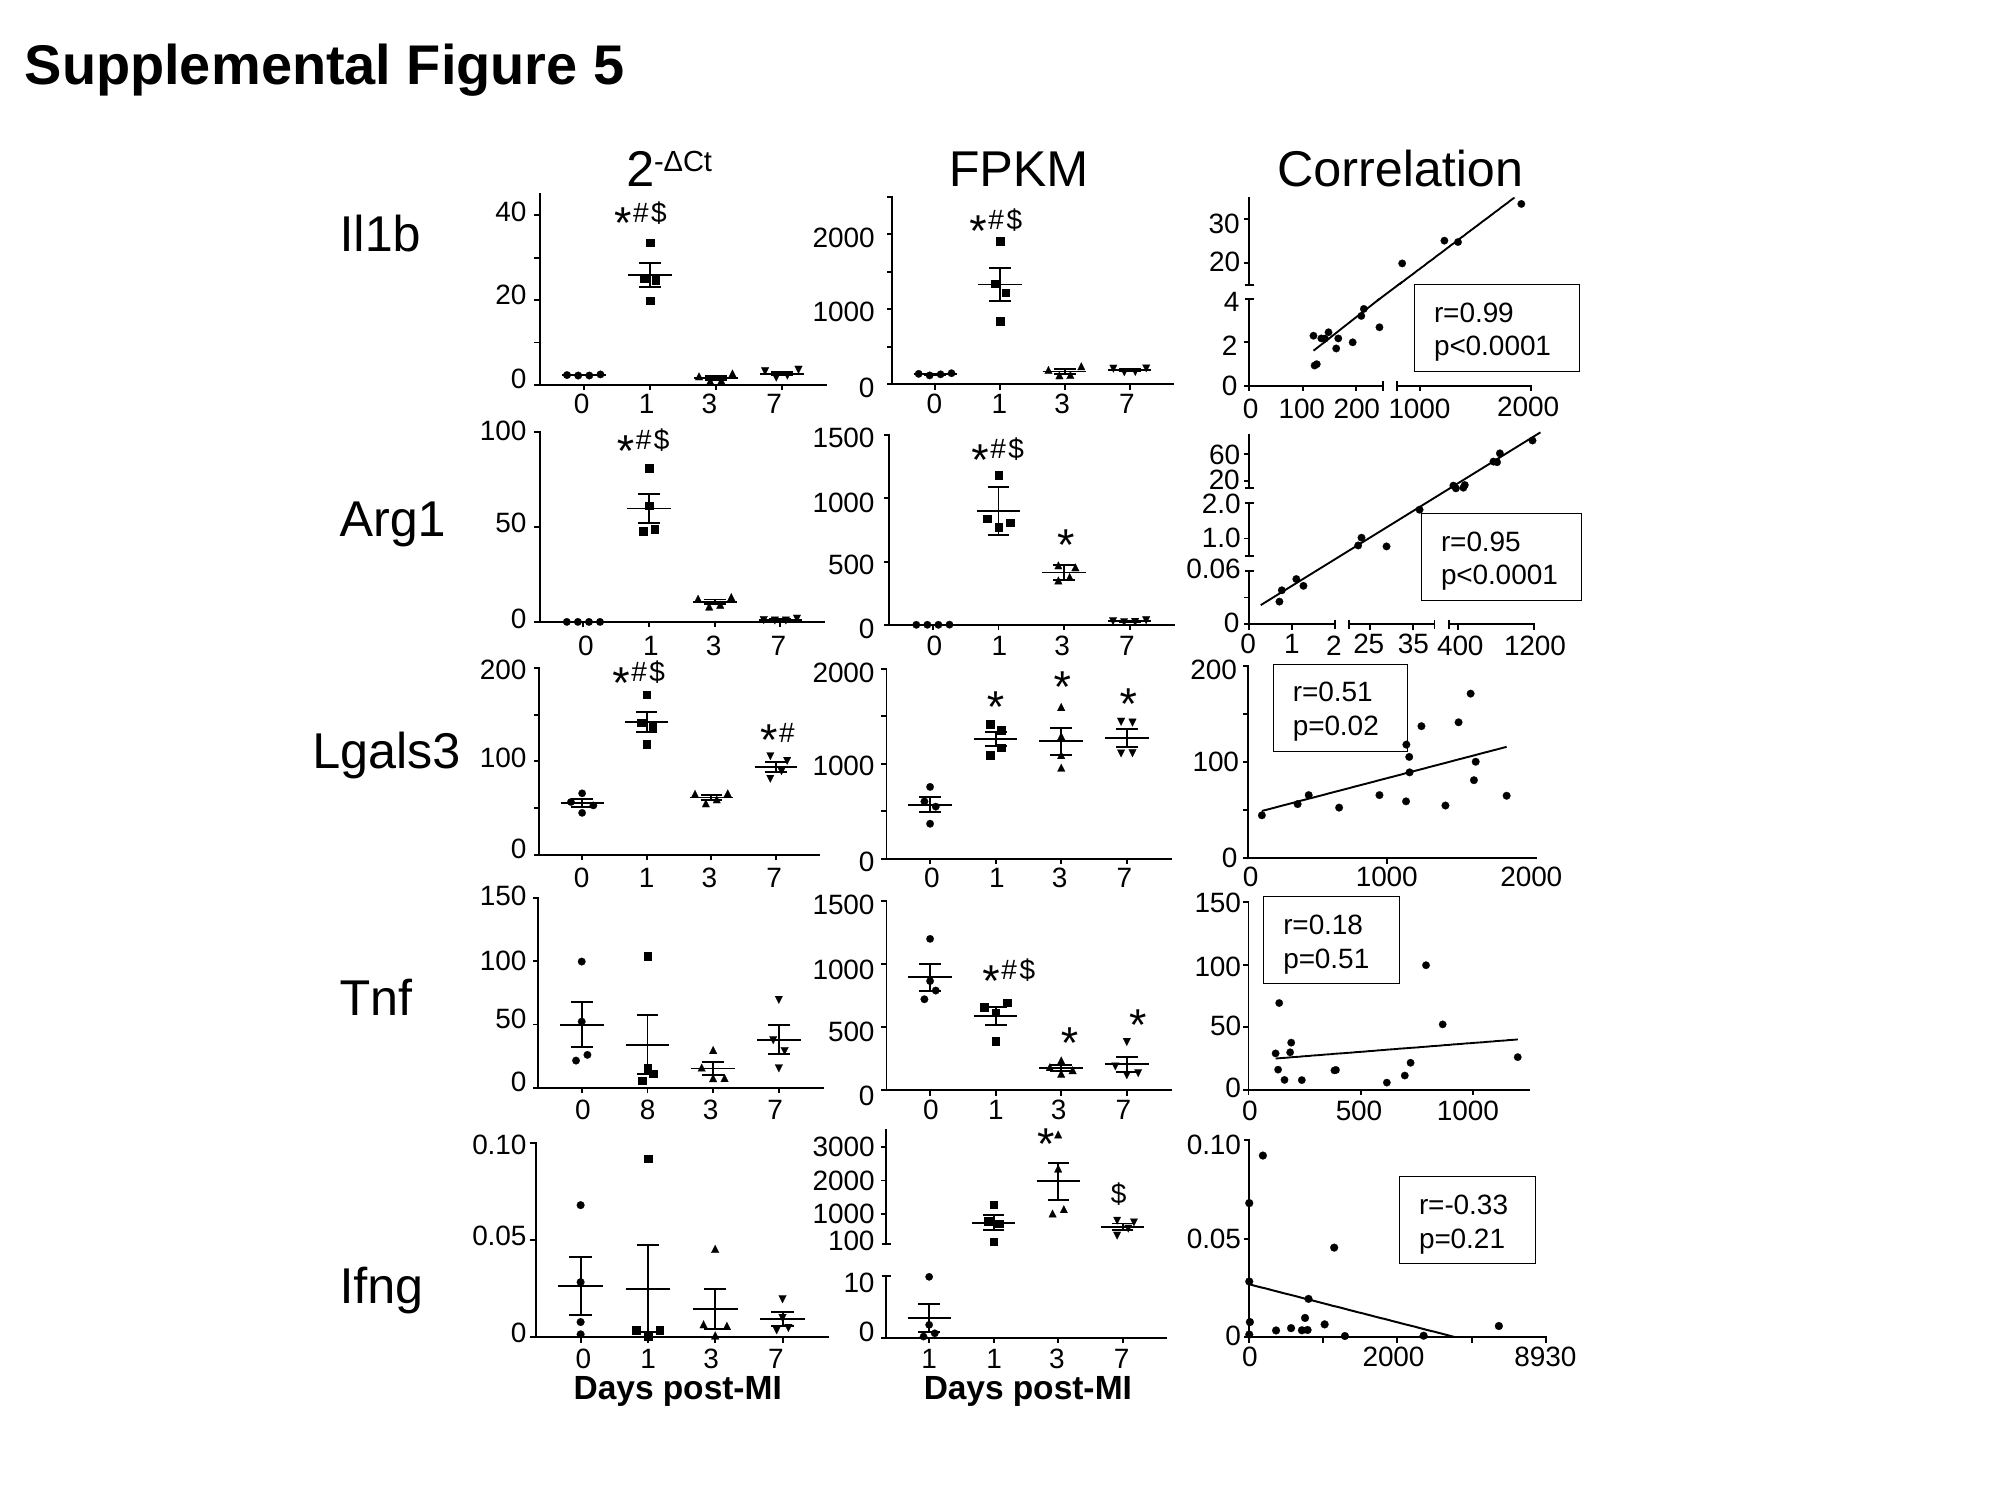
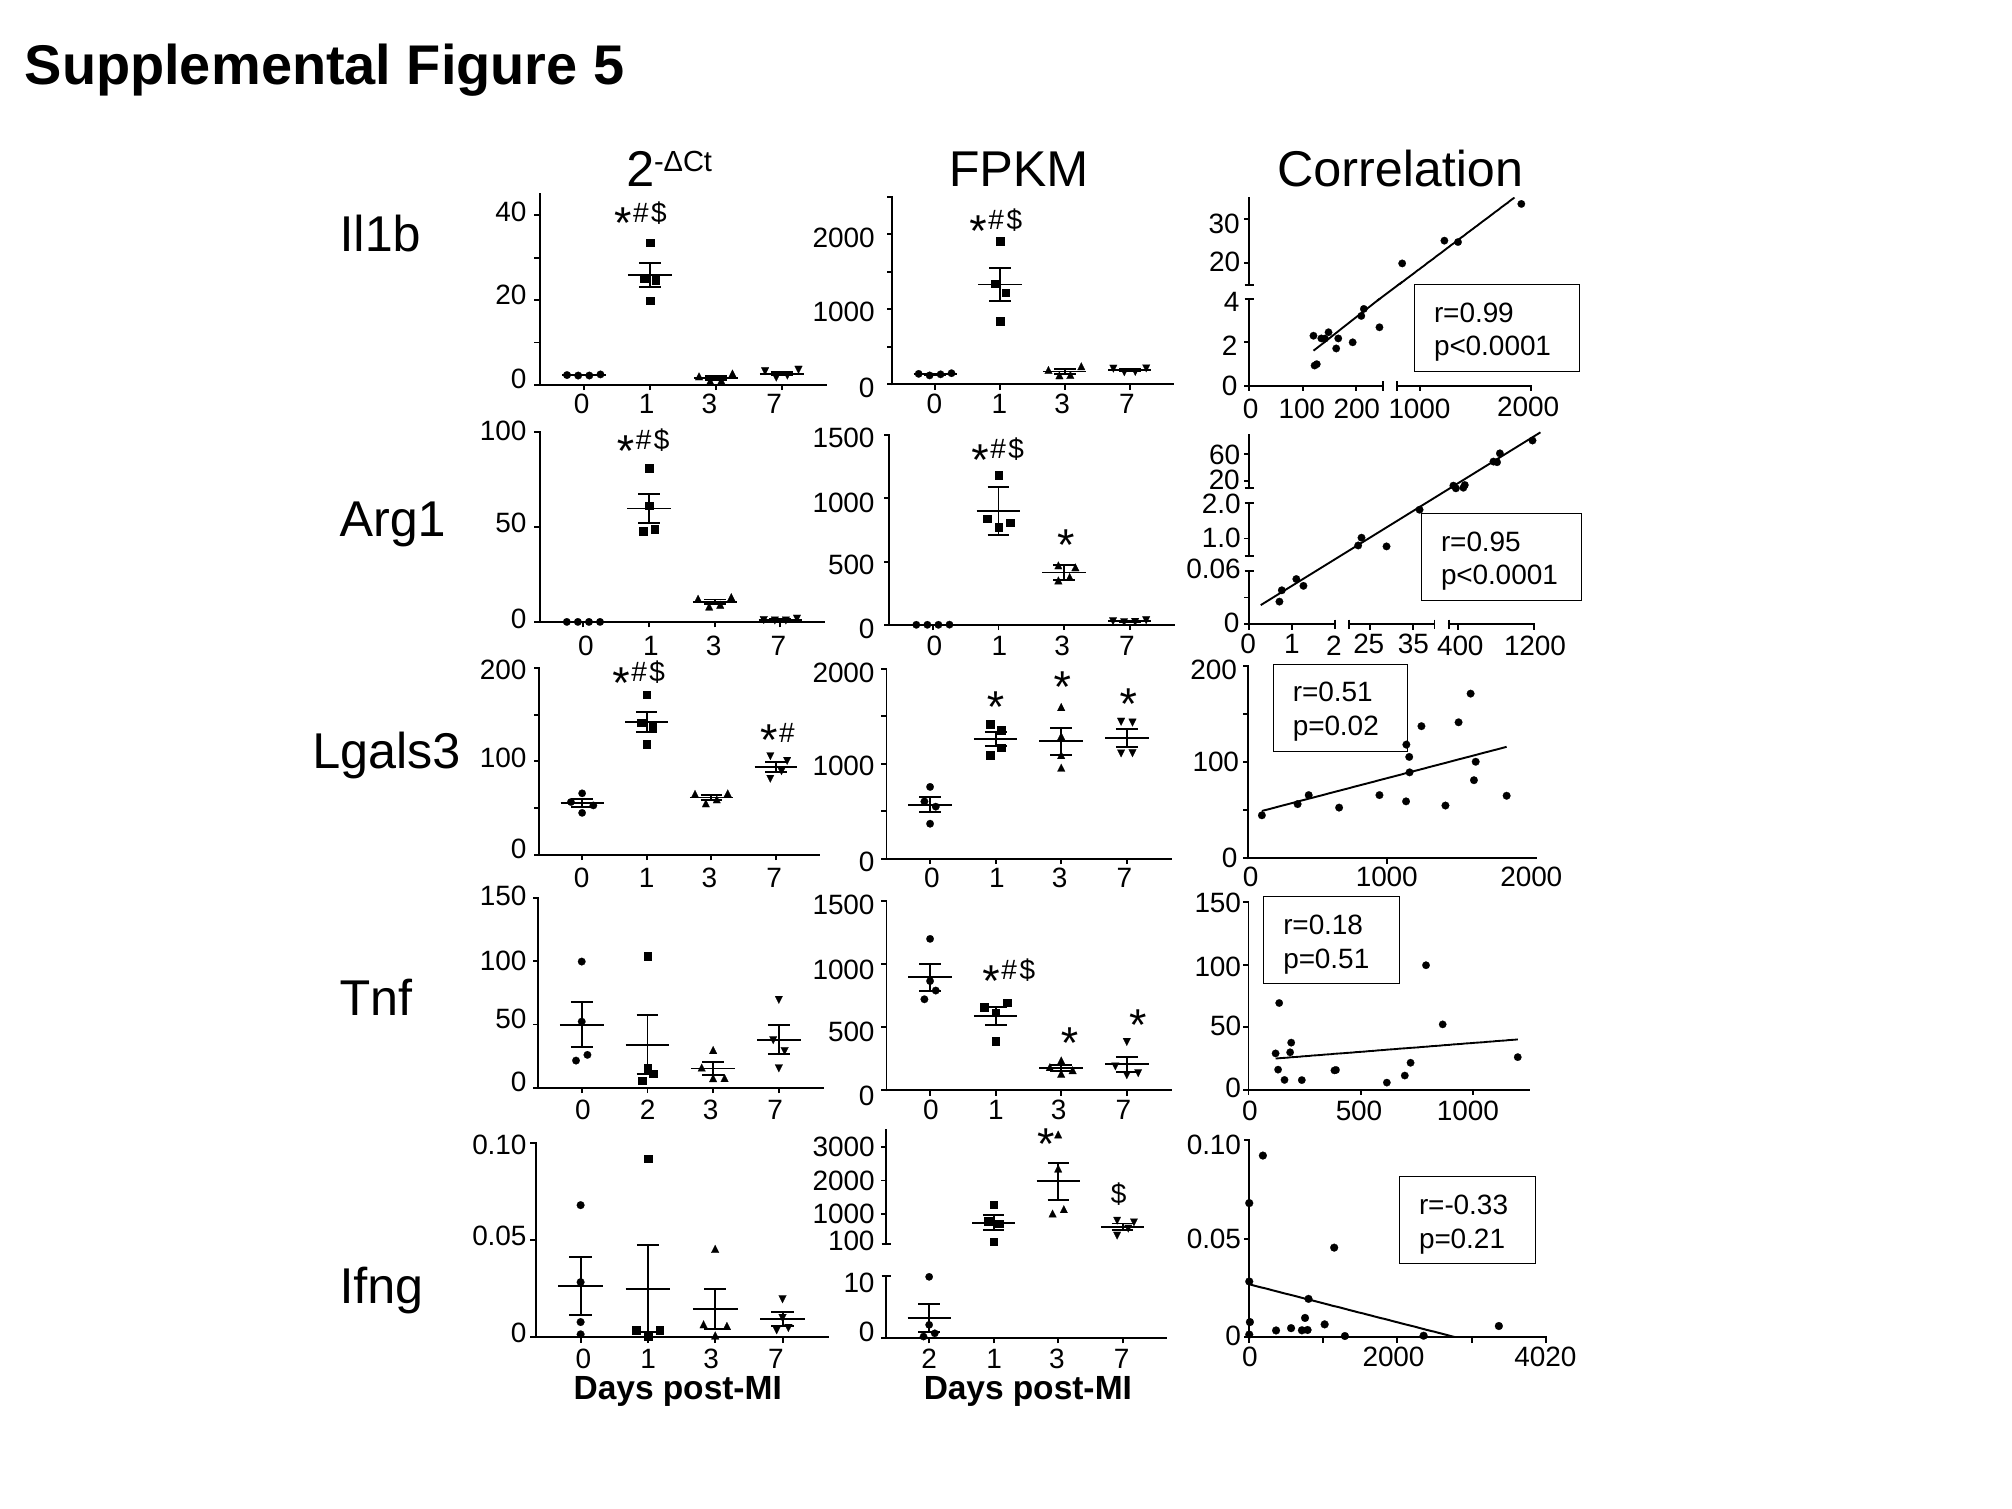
8: 8 -> 2 (648, 1110)
8930: 8930 -> 4020 (1545, 1358)
7 1: 1 -> 2 (929, 1359)
